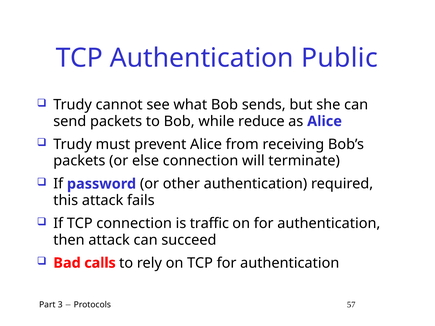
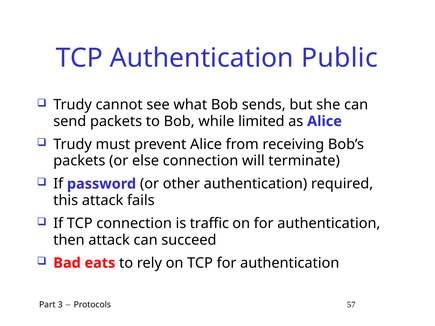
reduce: reduce -> limited (261, 121)
calls: calls -> eats (100, 263)
